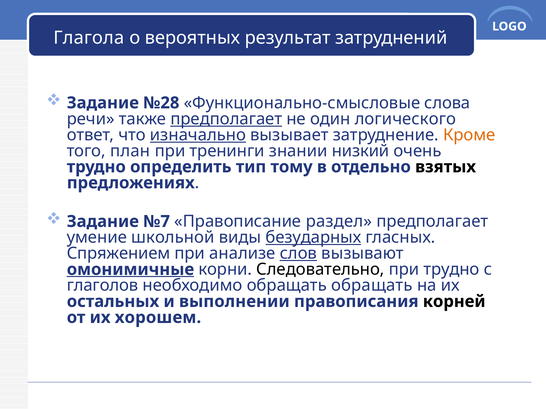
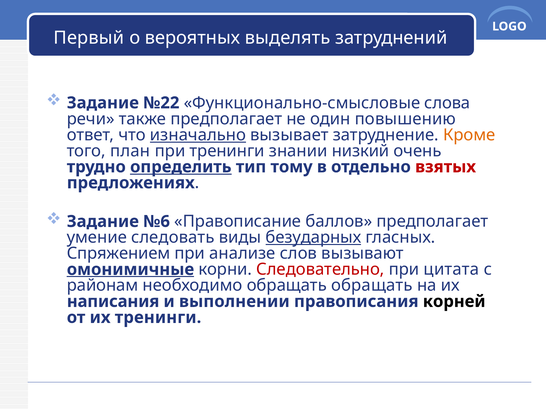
Глагола: Глагола -> Первый (89, 38)
результат: результат -> выделять (288, 38)
№28: №28 -> №22 (161, 103)
предполагает underline: present -> none (226, 119)
логического: логического -> повышению (405, 119)
определить underline: none -> present (181, 167)
взятых colour: black -> red (446, 167)
№7: №7 -> №6 (157, 222)
раздел: раздел -> баллов (339, 222)
школьной: школьной -> следовать (173, 238)
слов underline: present -> none (298, 254)
Следовательно colour: black -> red (320, 270)
при трудно: трудно -> цитата (451, 270)
глаголов: глаголов -> районам (103, 286)
остальных: остальных -> написания (113, 302)
их хорошем: хорошем -> тренинги (158, 318)
